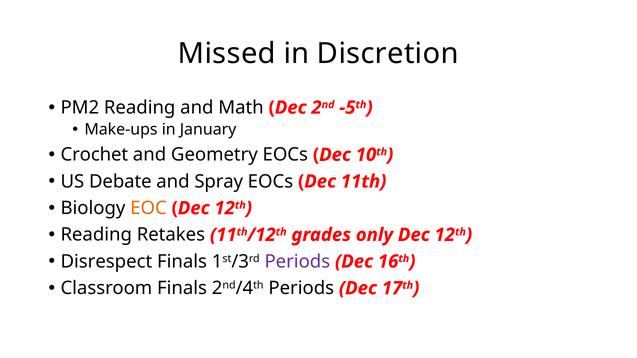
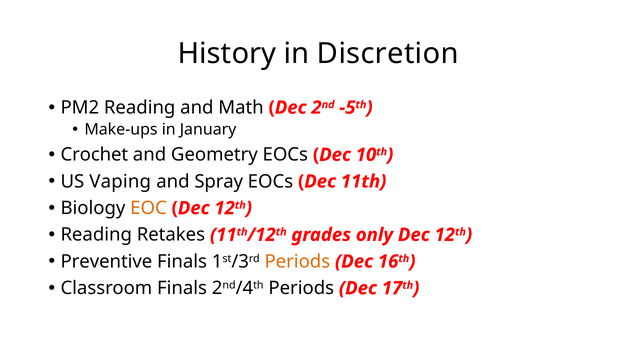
Missed: Missed -> History (227, 54)
Debate: Debate -> Vaping (120, 182)
Disrespect: Disrespect -> Preventive (106, 262)
Periods colour: purple -> orange (297, 262)
